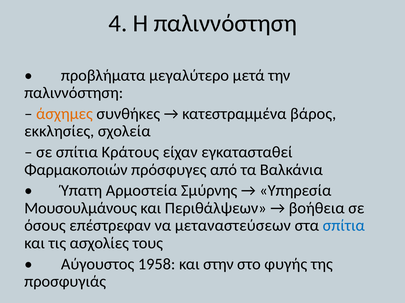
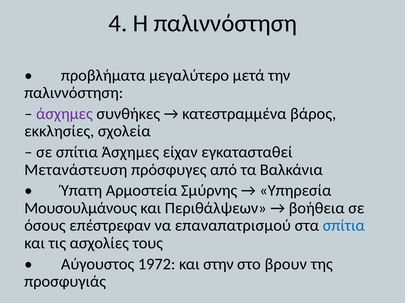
άσχημες colour: orange -> purple (64, 114)
σπίτια Κράτους: Κράτους -> Άσχημες (130, 152)
Φαρμακοποιών: Φαρμακοποιών -> Μετανάστευση (76, 170)
μεταναστεύσεων: μεταναστεύσεων -> επαναπατρισμού (233, 226)
1958: 1958 -> 1972 (157, 265)
φυγής: φυγής -> βρουν (286, 265)
